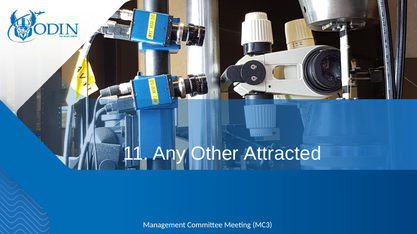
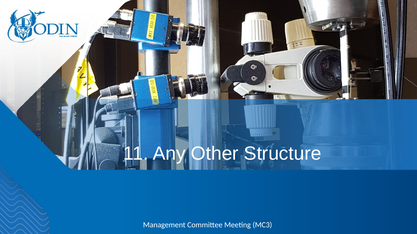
Attracted: Attracted -> Structure (283, 154)
